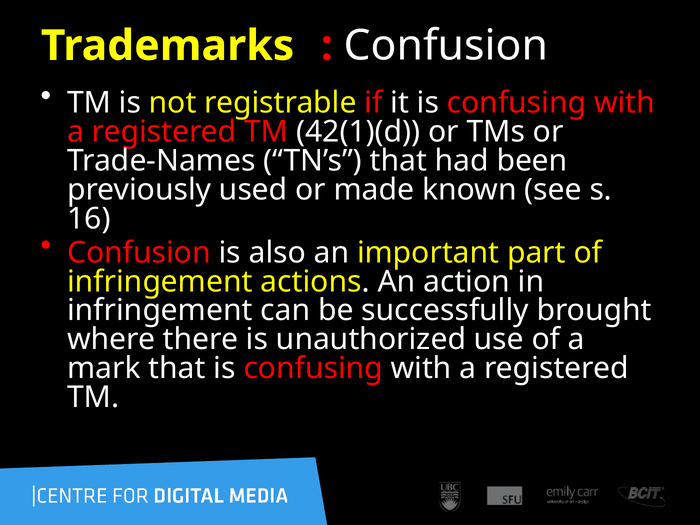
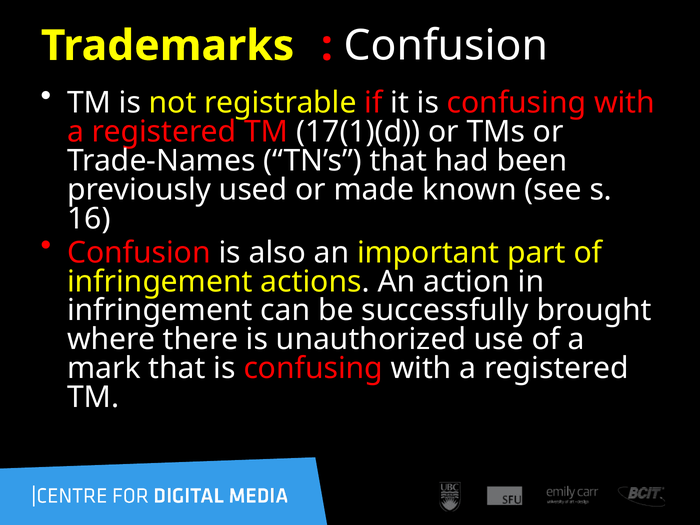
42(1)(d: 42(1)(d -> 17(1)(d (358, 132)
